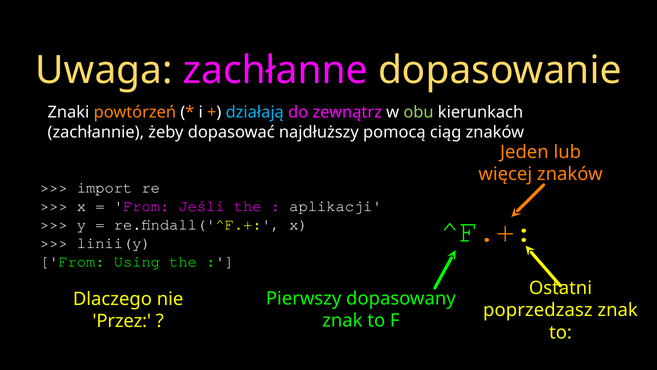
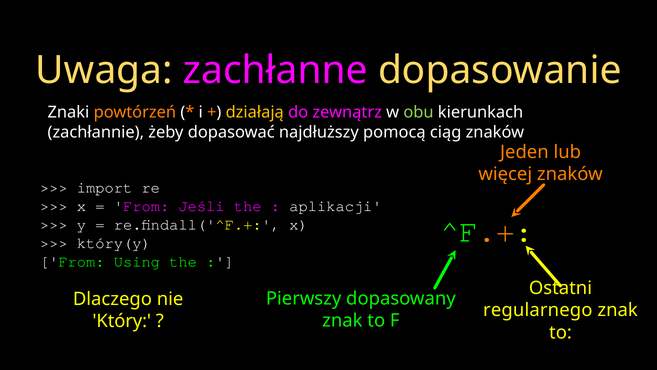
działają colour: light blue -> yellow (255, 112)
linii(y: linii(y -> który(y (114, 243)
poprzedzasz: poprzedzasz -> regularnego (538, 310)
Przez: Przez -> Który (122, 321)
